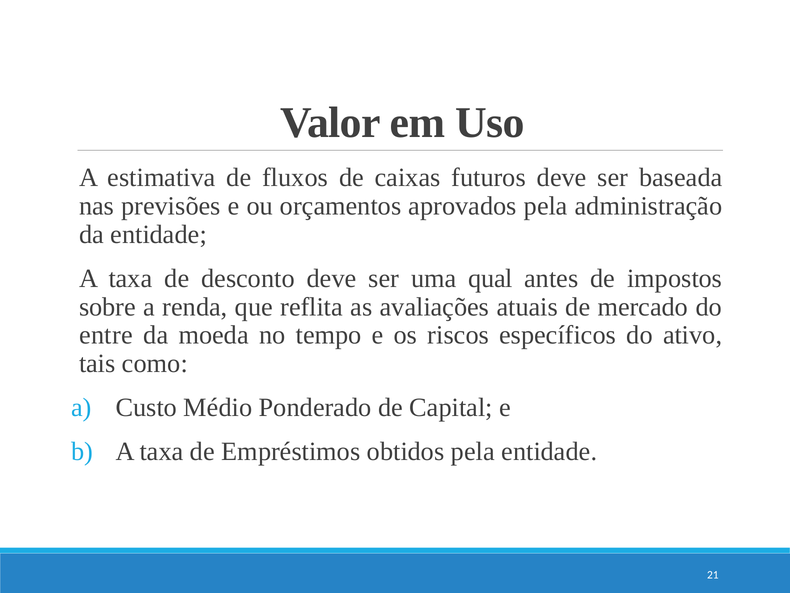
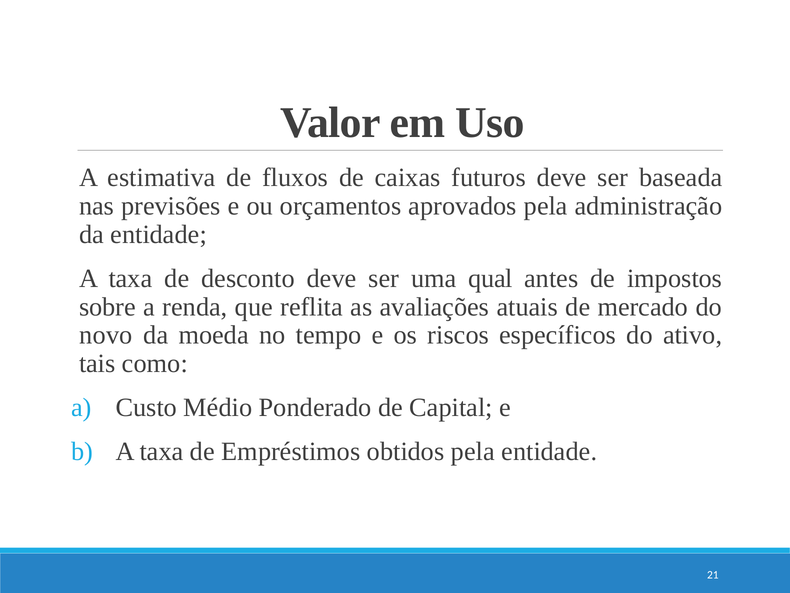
entre: entre -> novo (106, 335)
